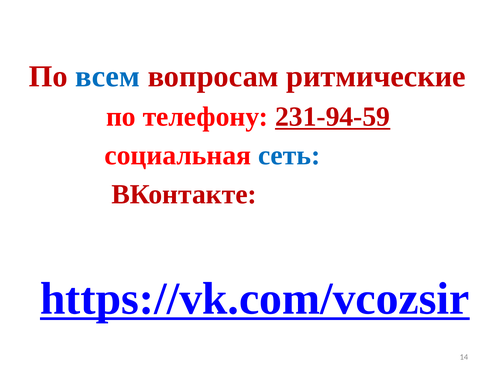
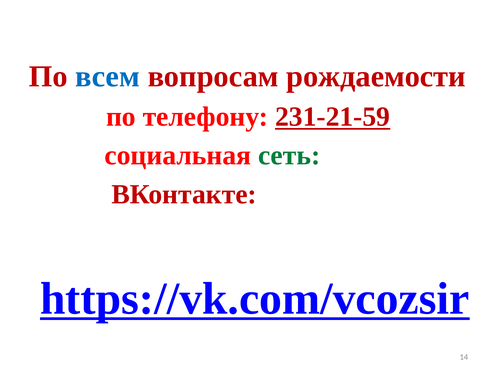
ритмические: ритмические -> рождаемости (376, 76)
231-94-59: 231-94-59 -> 231-21-59 (333, 117)
сеть colour: blue -> green (289, 155)
